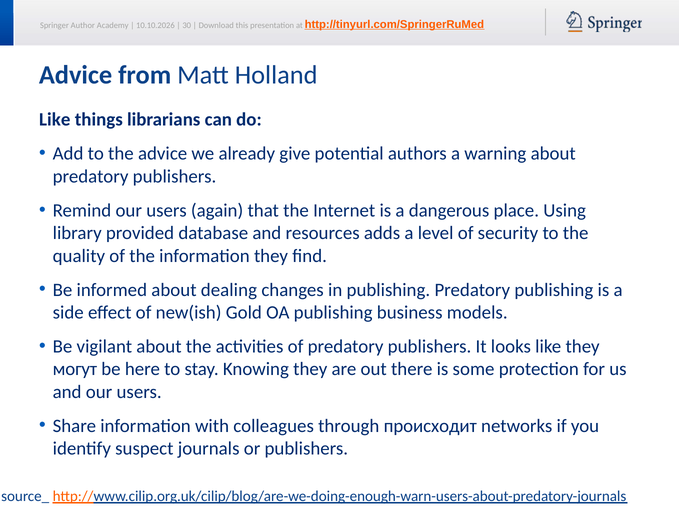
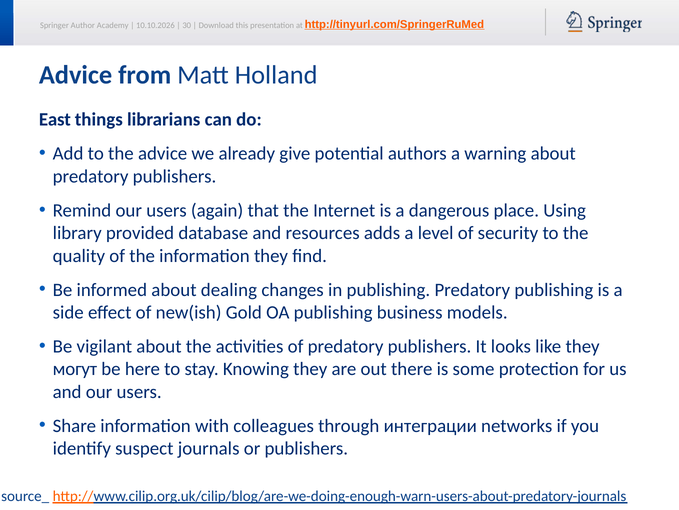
Like: Like -> East (55, 120)
происходит: происходит -> интеграции (430, 425)
